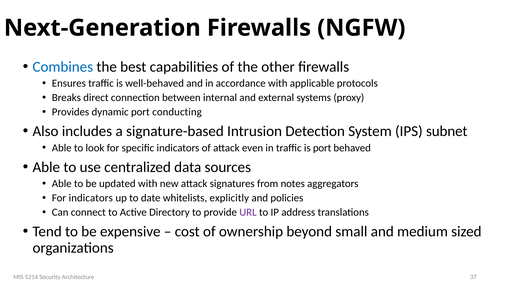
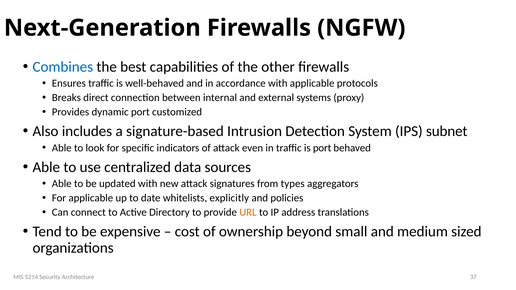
conducting: conducting -> customized (177, 112)
notes: notes -> types (293, 184)
For indicators: indicators -> applicable (91, 198)
URL colour: purple -> orange (248, 213)
